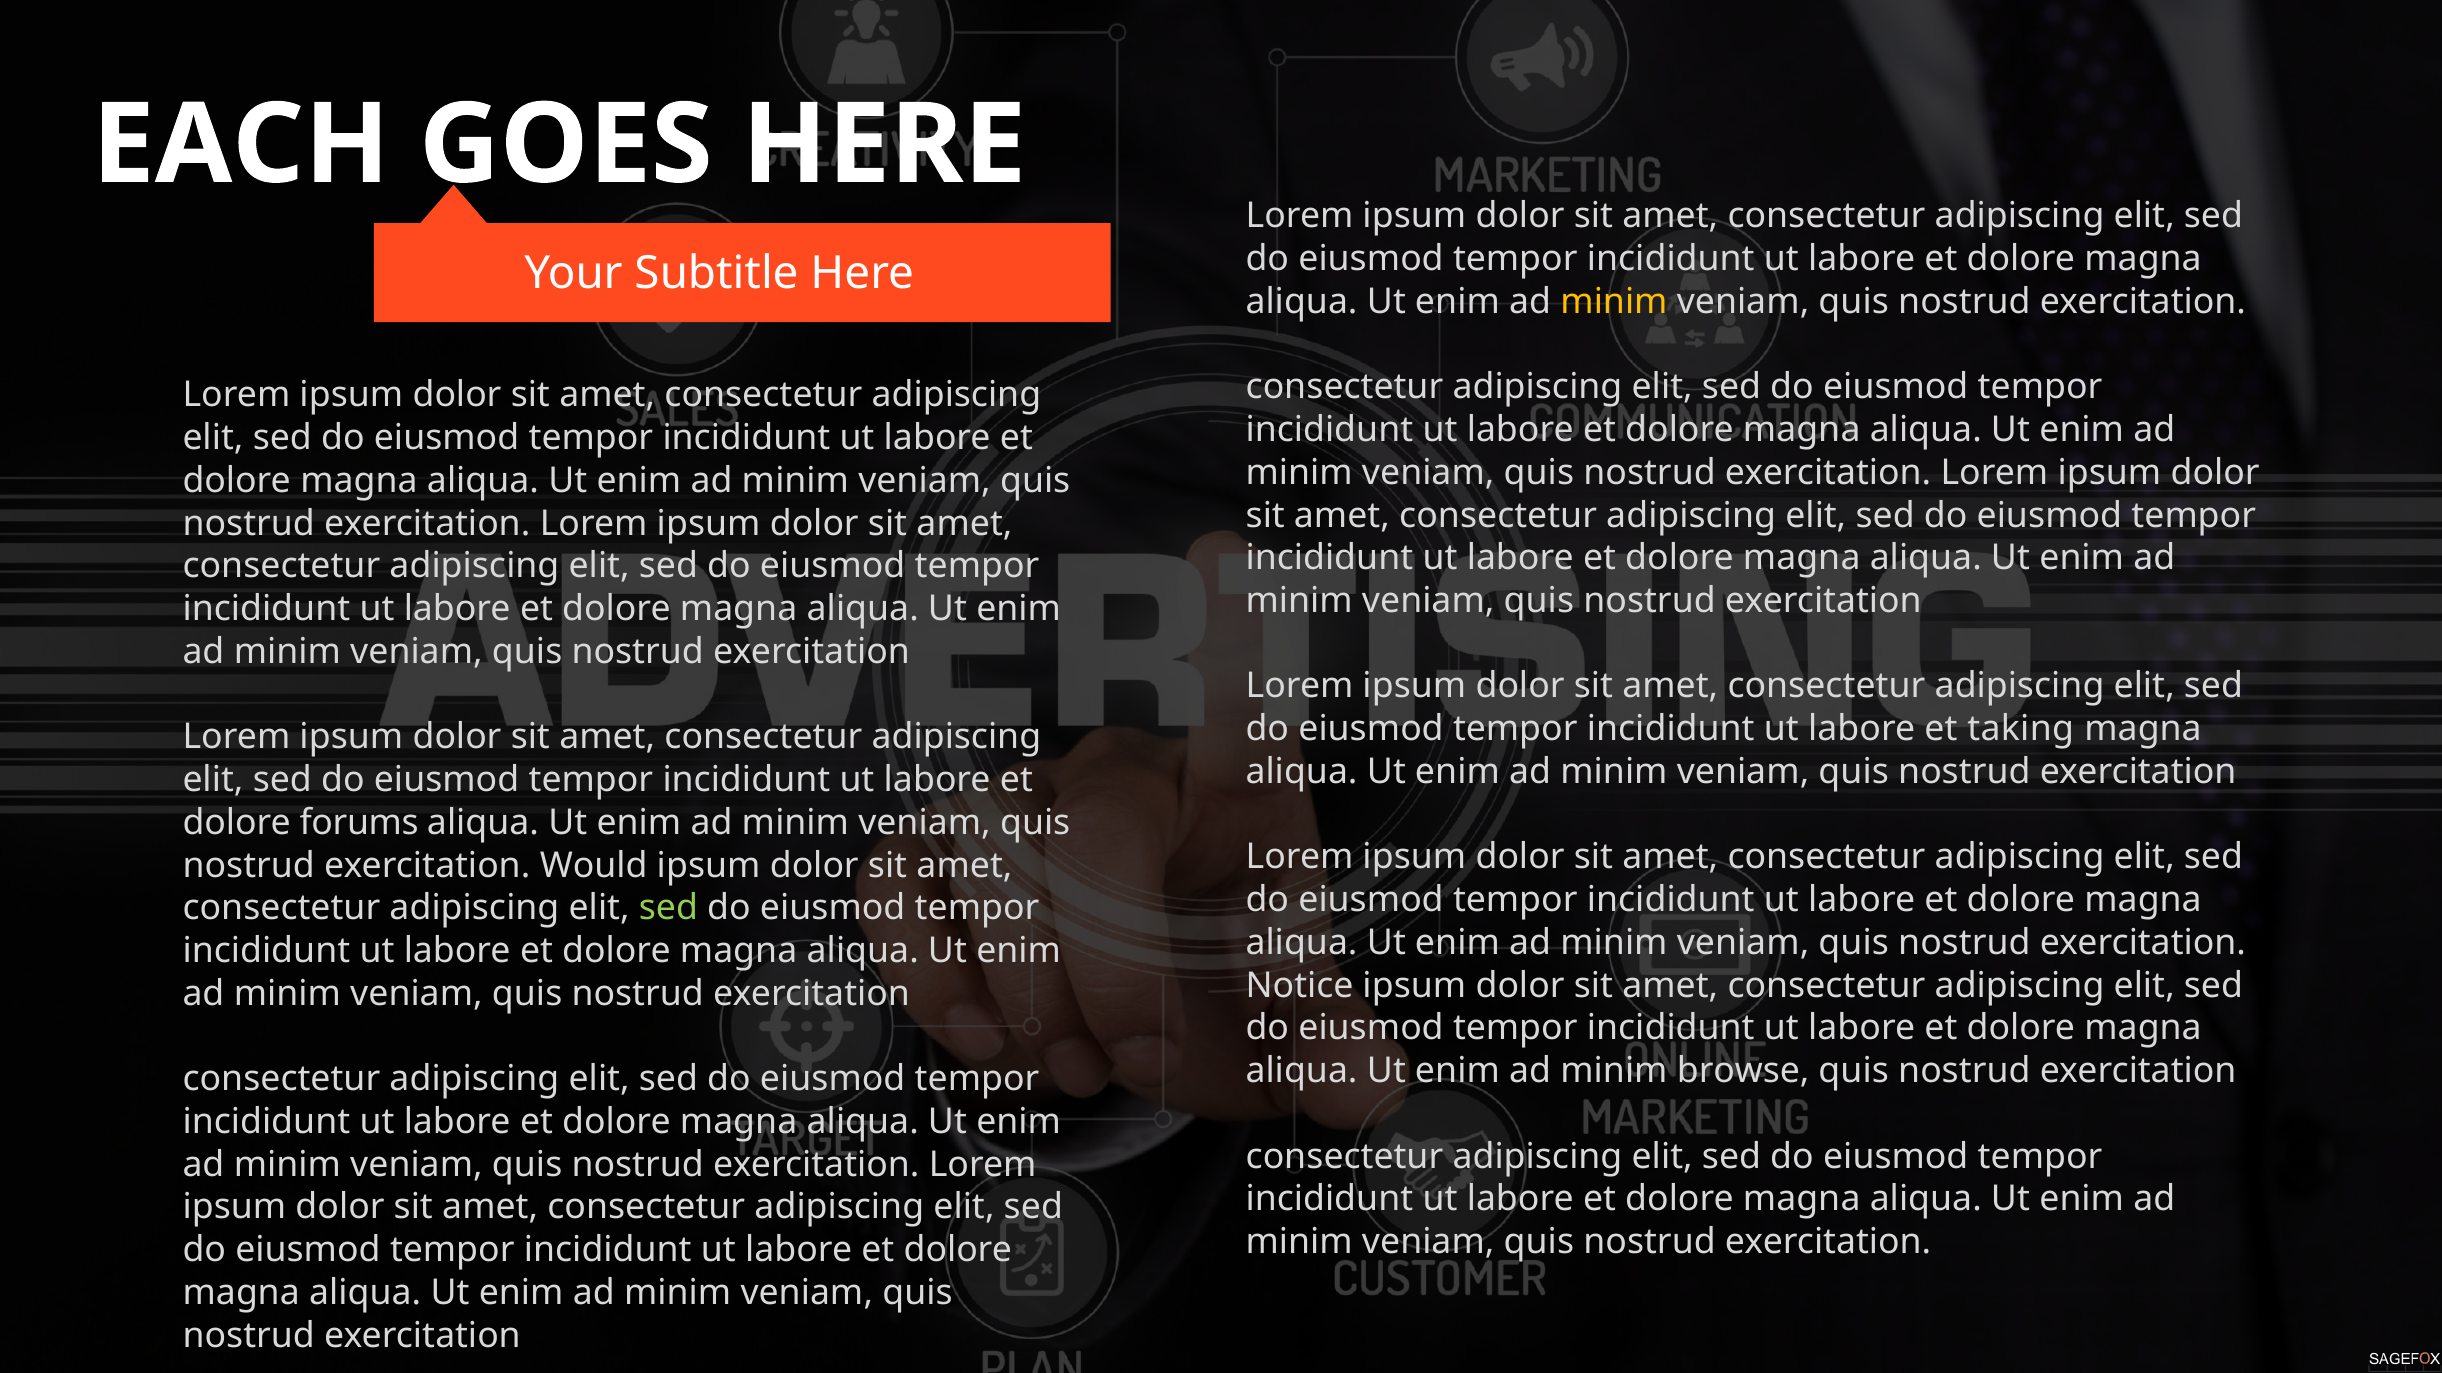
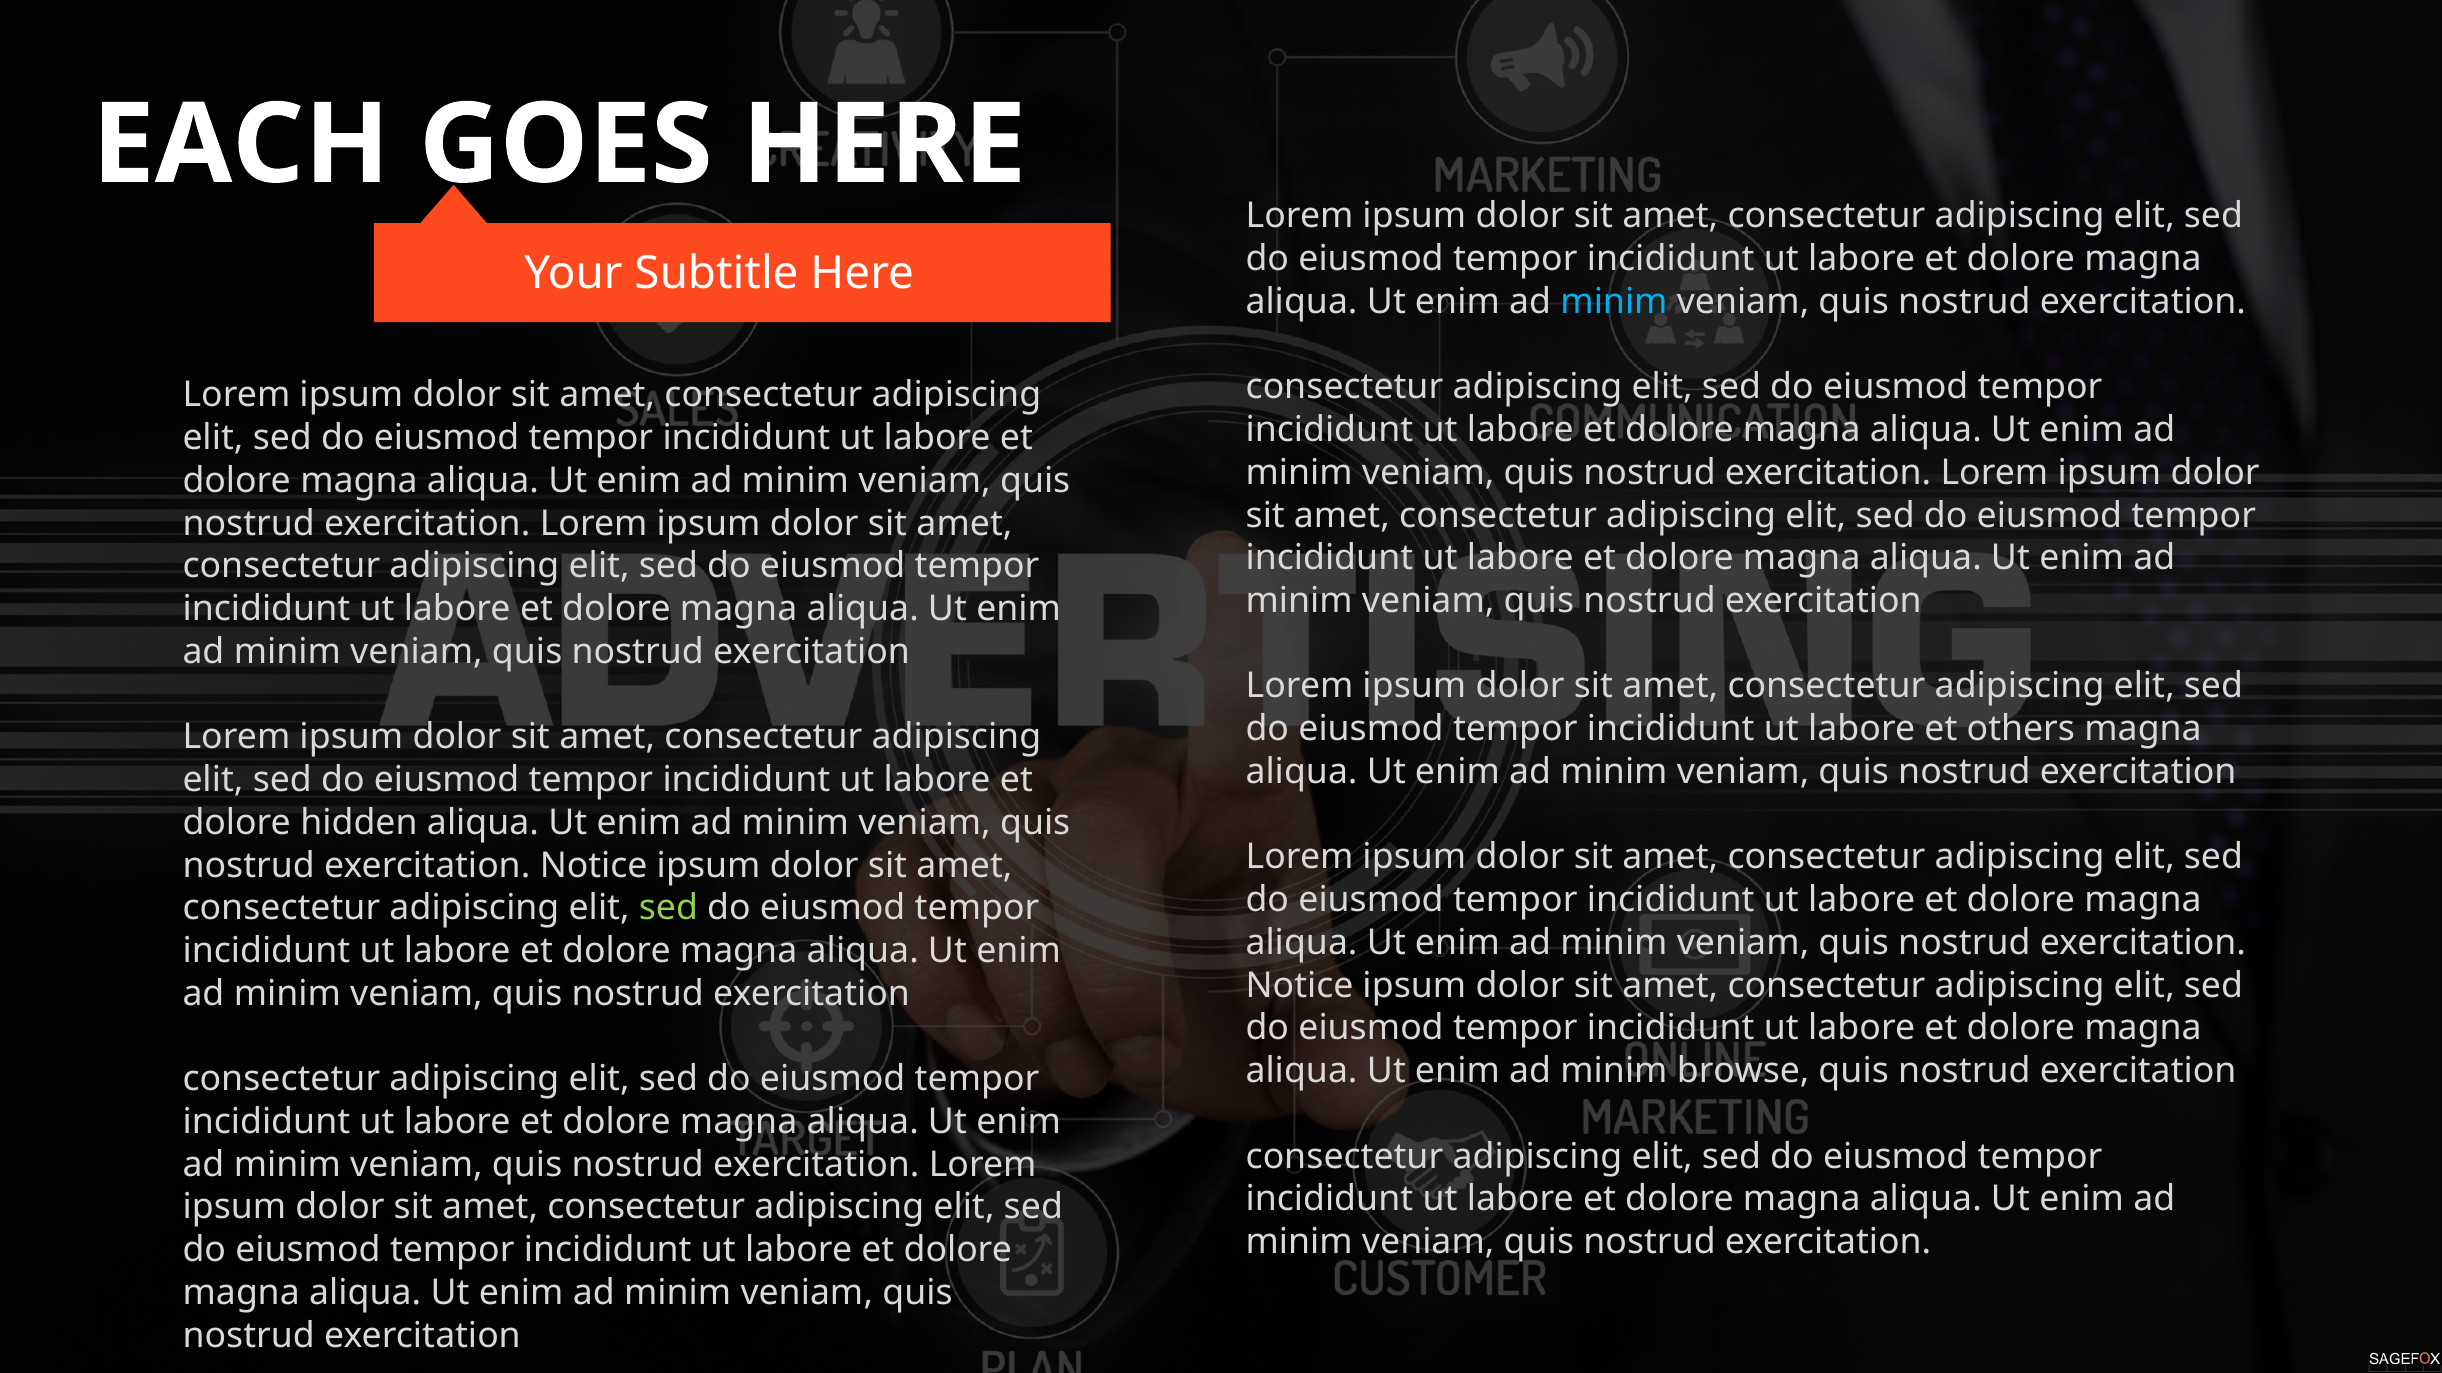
minim colour: yellow -> light blue (1614, 302)
taking: taking -> others (2021, 729)
forums: forums -> hidden (359, 823)
Would: Would -> Notice (594, 866)
